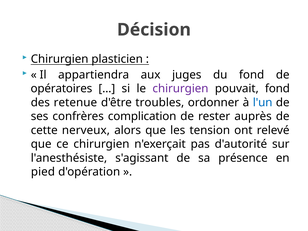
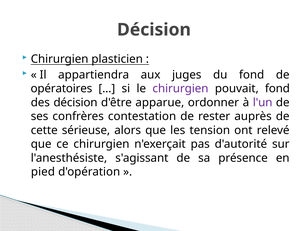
des retenue: retenue -> décision (76, 102)
troubles: troubles -> apparue (160, 102)
l'un colour: blue -> purple (263, 102)
complication: complication -> contestation (142, 116)
nerveux: nerveux -> sérieuse (86, 130)
